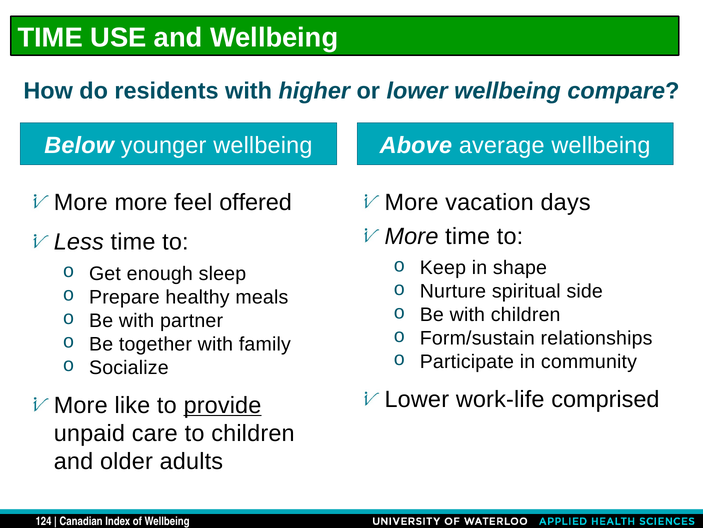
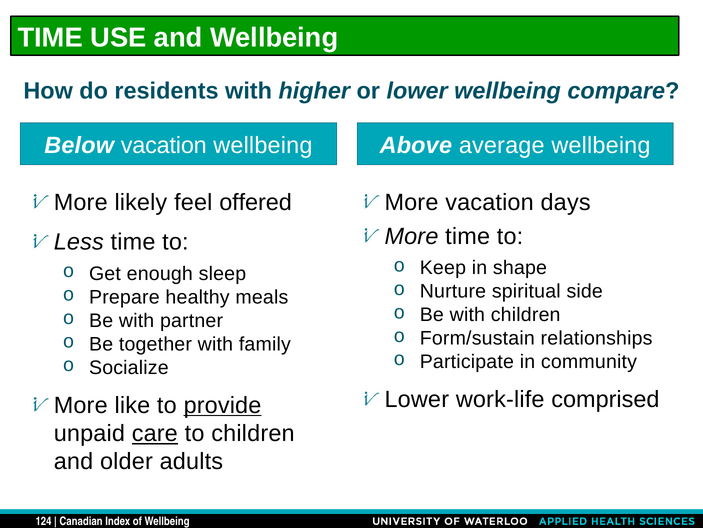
Below younger: younger -> vacation (164, 145)
More more: more -> likely (141, 202)
care underline: none -> present (155, 433)
